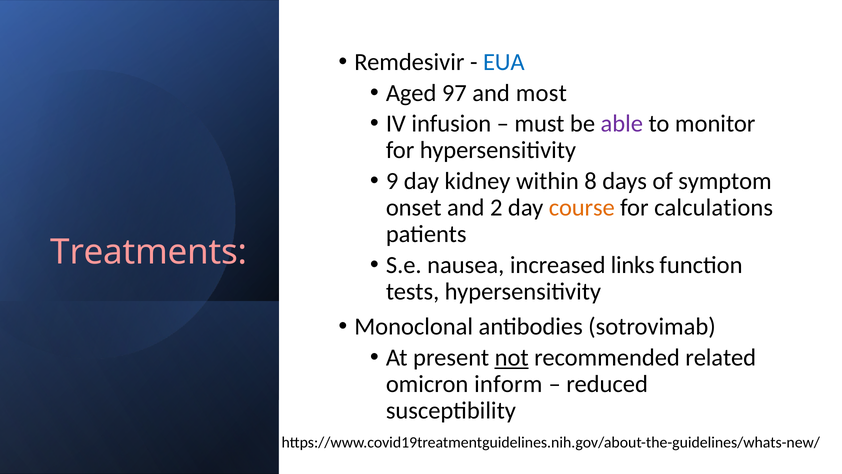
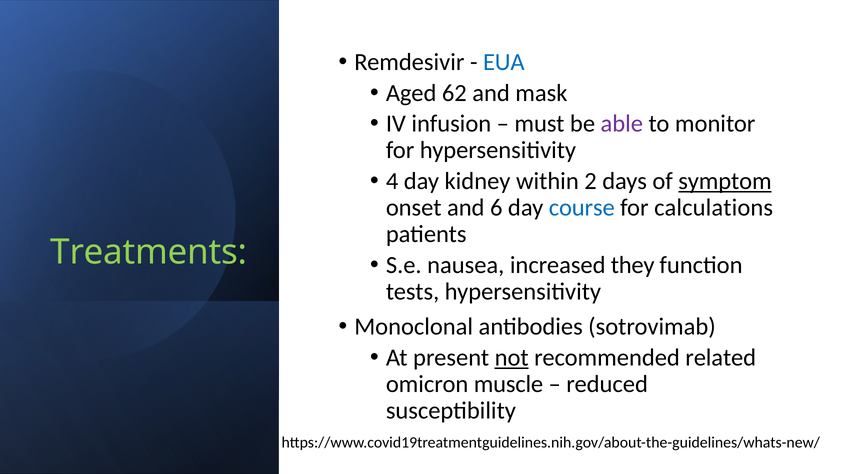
97: 97 -> 62 (454, 93)
most: most -> mask (541, 93)
9: 9 -> 4 (392, 181)
8: 8 -> 2 (590, 181)
symptom underline: none -> present (725, 181)
2: 2 -> 6 (496, 207)
course colour: orange -> blue (582, 207)
Treatments colour: pink -> light green (149, 252)
links: links -> they (633, 265)
inform: inform -> muscle (509, 384)
